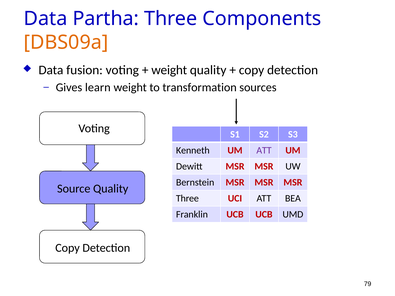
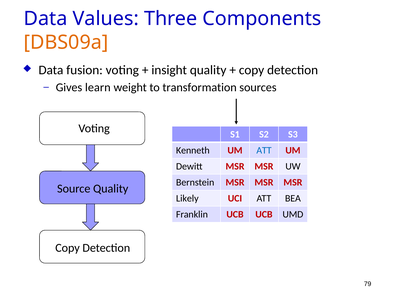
Partha: Partha -> Values (106, 19)
weight: weight -> insight (169, 70)
ATT colour: purple -> blue (264, 151)
Three: Three -> Likely (187, 199)
